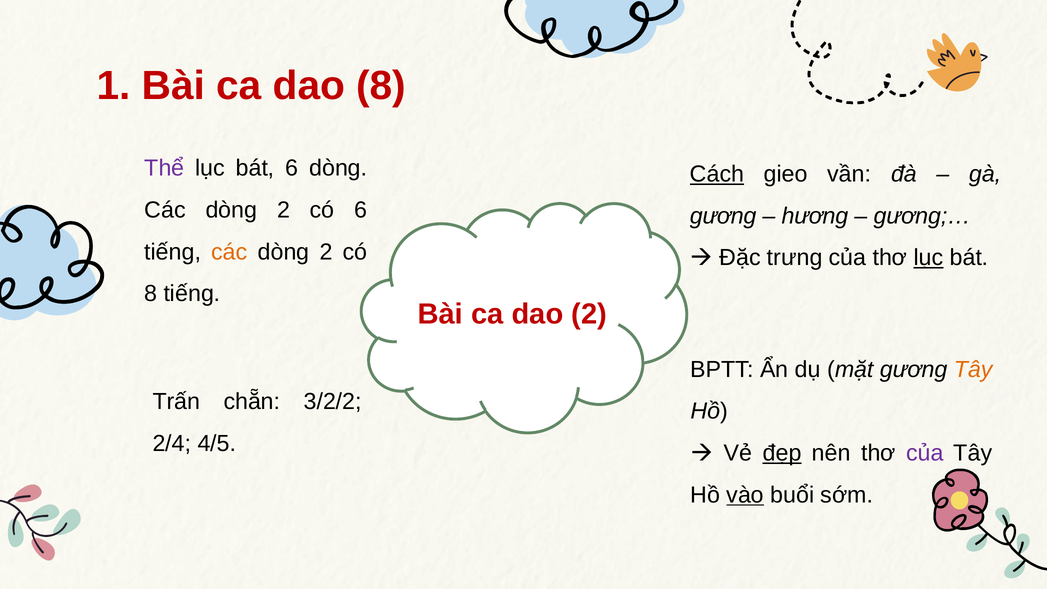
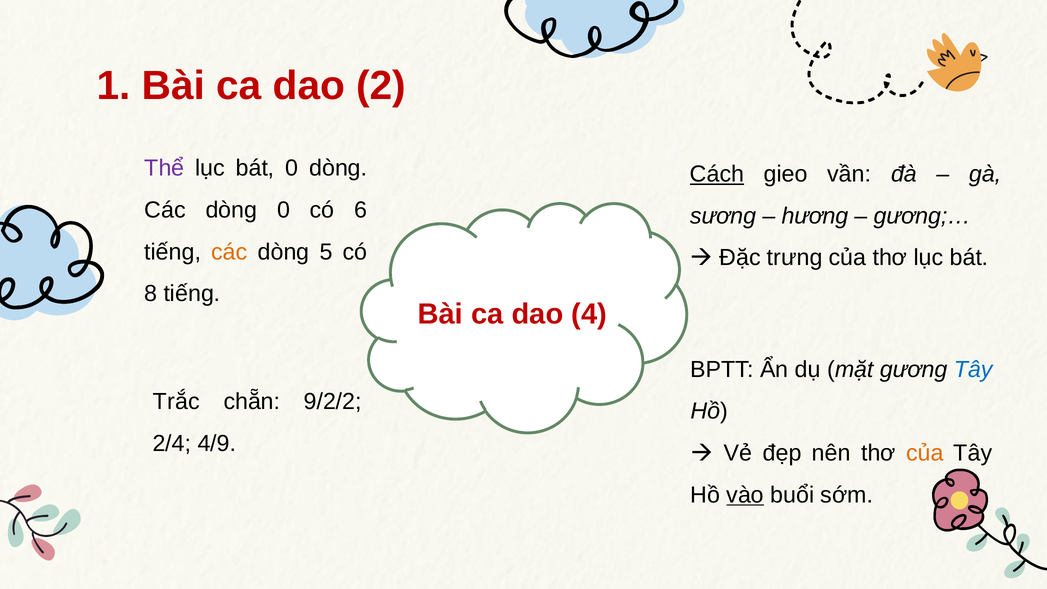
dao 8: 8 -> 2 (381, 86)
bát 6: 6 -> 0 (292, 168)
2: 2 -> 0 (284, 210)
gương: gương -> sương (723, 216)
2: 2 -> 5 (326, 252)
lục underline: present -> none (928, 258)
dao 2: 2 -> 4 (589, 314)
Tây colour: orange -> blue (973, 369)
Trấn: Trấn -> Trắc (176, 402)
3/2/2: 3/2/2 -> 9/2/2 (333, 402)
4/5: 4/5 -> 4/9 (217, 444)
đẹp underline: present -> none (782, 453)
của colour: purple -> orange (925, 453)
